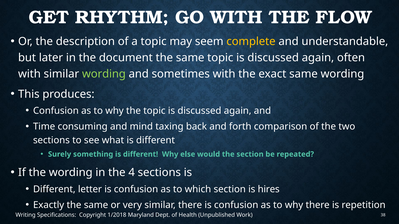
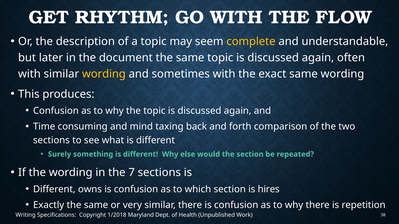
wording colour: light green -> yellow (104, 74)
4: 4 -> 7 (132, 173)
letter: letter -> owns (90, 190)
